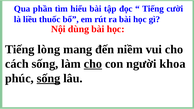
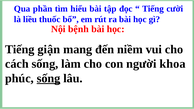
dùng: dùng -> bệnh (78, 29)
lòng: lòng -> giận (49, 49)
cho underline: present -> none (93, 64)
